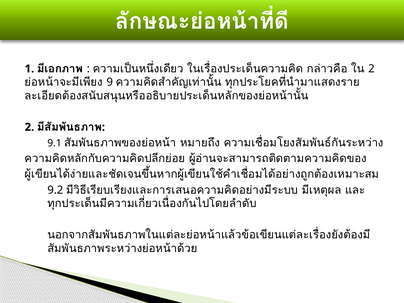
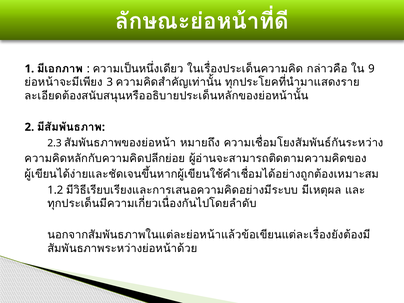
2: 2 -> 9 (371, 69)
9: 9 -> 3 (110, 82)
9.1: 9.1 -> 2.3 (54, 143)
9.2: 9.2 -> 1.2 (55, 190)
